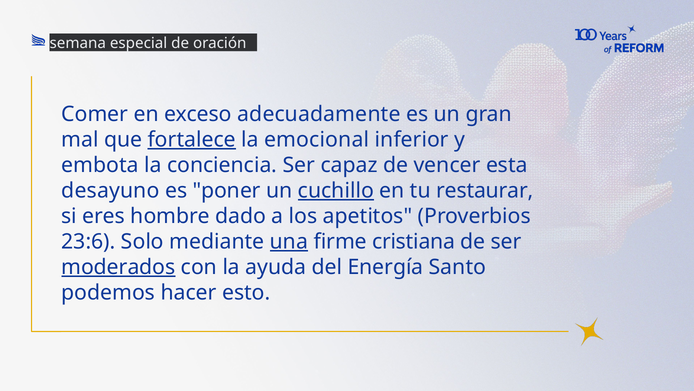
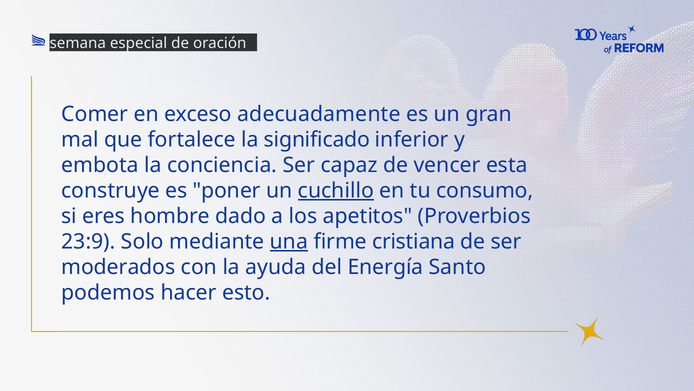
fortalece underline: present -> none (192, 139)
emocional: emocional -> significado (317, 139)
desayuno: desayuno -> construye (111, 190)
restaurar: restaurar -> consumo (485, 190)
23:6: 23:6 -> 23:9 (88, 241)
moderados underline: present -> none (118, 267)
